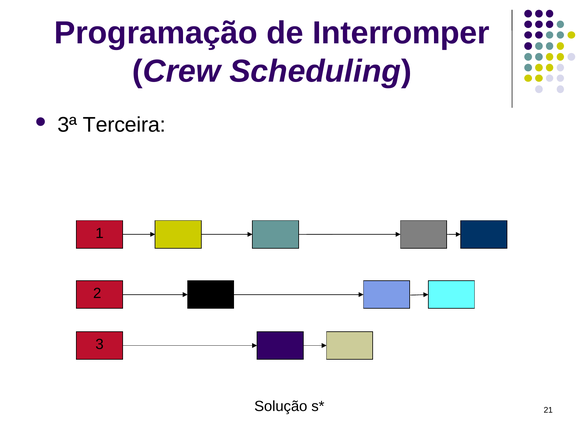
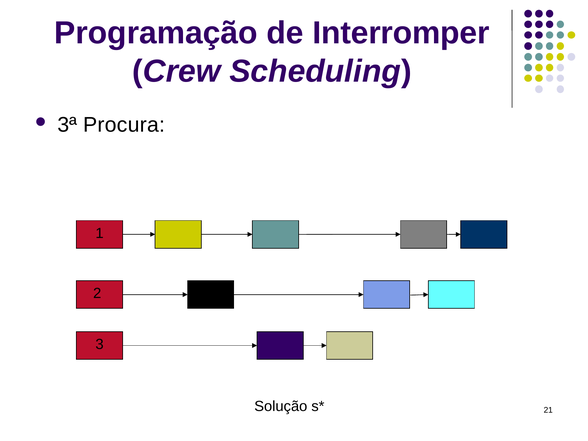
Terceira: Terceira -> Procura (124, 125)
